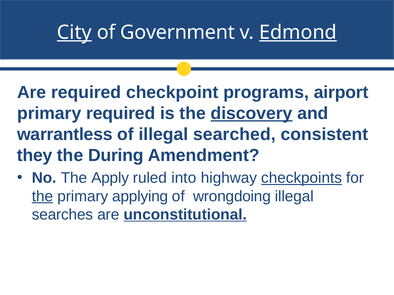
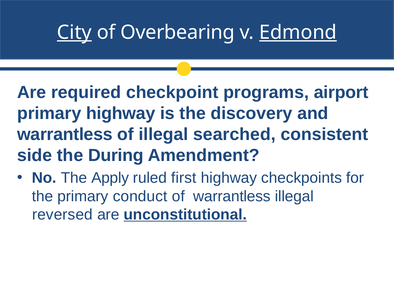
Government: Government -> Overbearing (178, 33)
primary required: required -> highway (121, 114)
discovery underline: present -> none (252, 114)
they: they -> side (35, 156)
into: into -> first (184, 178)
checkpoints underline: present -> none (302, 178)
the underline: present -> none (42, 197)
applying: applying -> conduct (140, 197)
of wrongdoing: wrongdoing -> warrantless (232, 197)
searches: searches -> reversed (62, 215)
